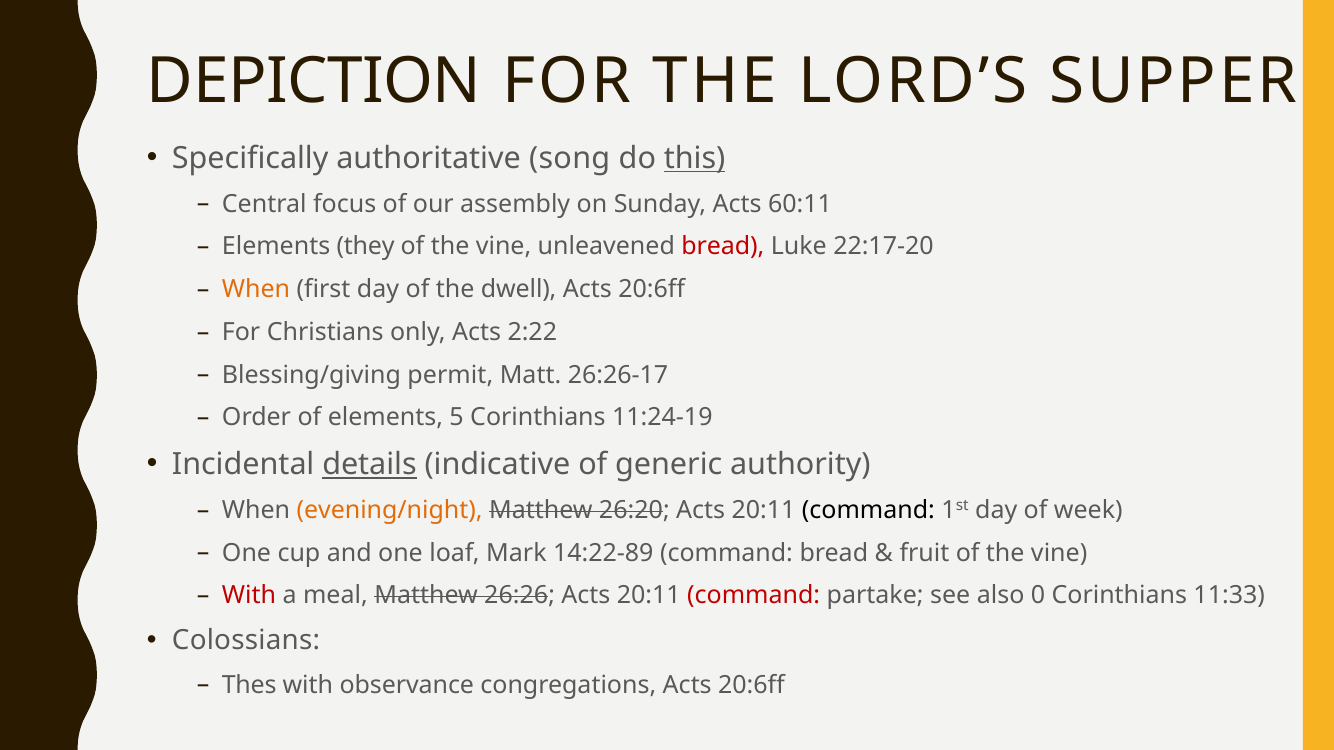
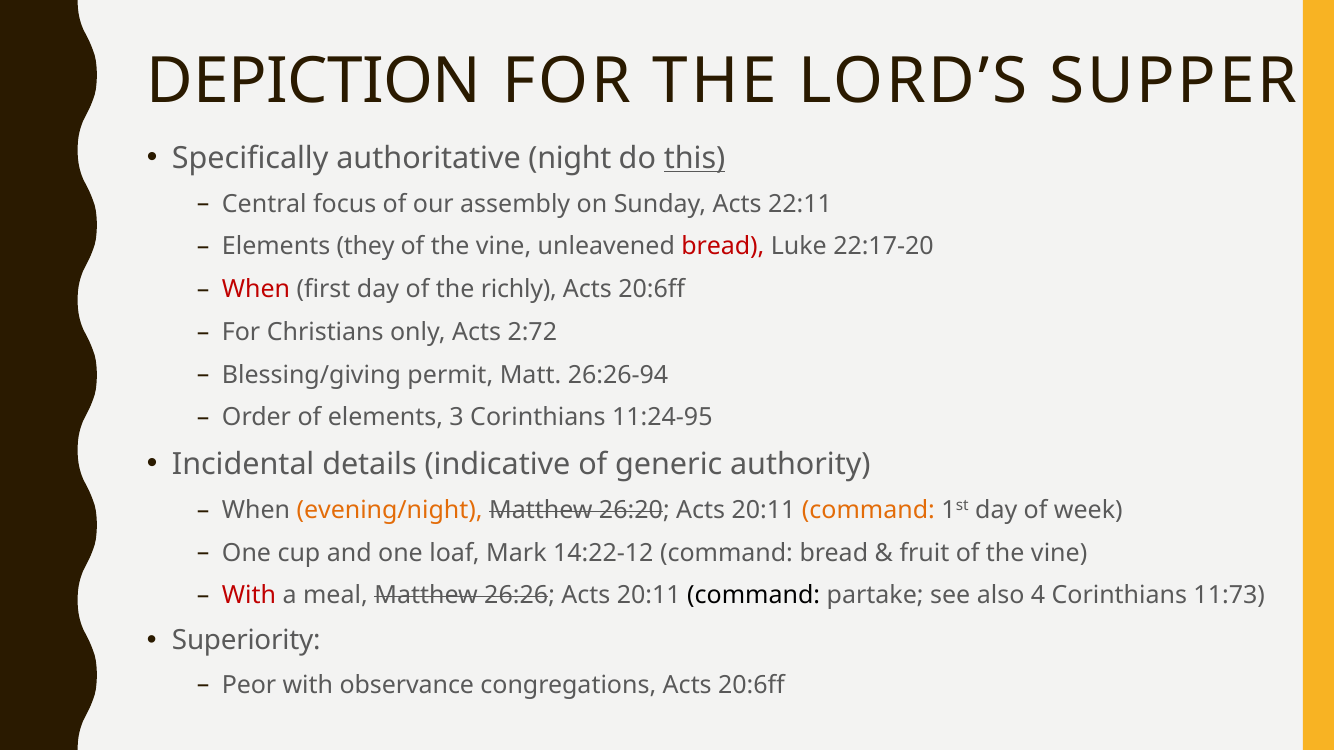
song: song -> night (570, 158)
60:11: 60:11 -> 22:11 (800, 204)
When colour: orange -> red (256, 290)
dwell: dwell -> richly (519, 290)
2:22: 2:22 -> 2:72 (532, 332)
26:26-17: 26:26-17 -> 26:26-94 (618, 375)
5: 5 -> 3 (457, 418)
11:24-19: 11:24-19 -> 11:24-95 (662, 418)
details underline: present -> none (369, 465)
command colour: black -> orange (868, 511)
14:22-89: 14:22-89 -> 14:22-12 (603, 553)
command colour: red -> black (754, 596)
0: 0 -> 4 (1038, 596)
11:33: 11:33 -> 11:73 (1229, 596)
Colossians: Colossians -> Superiority (246, 641)
Thes: Thes -> Peor (249, 685)
